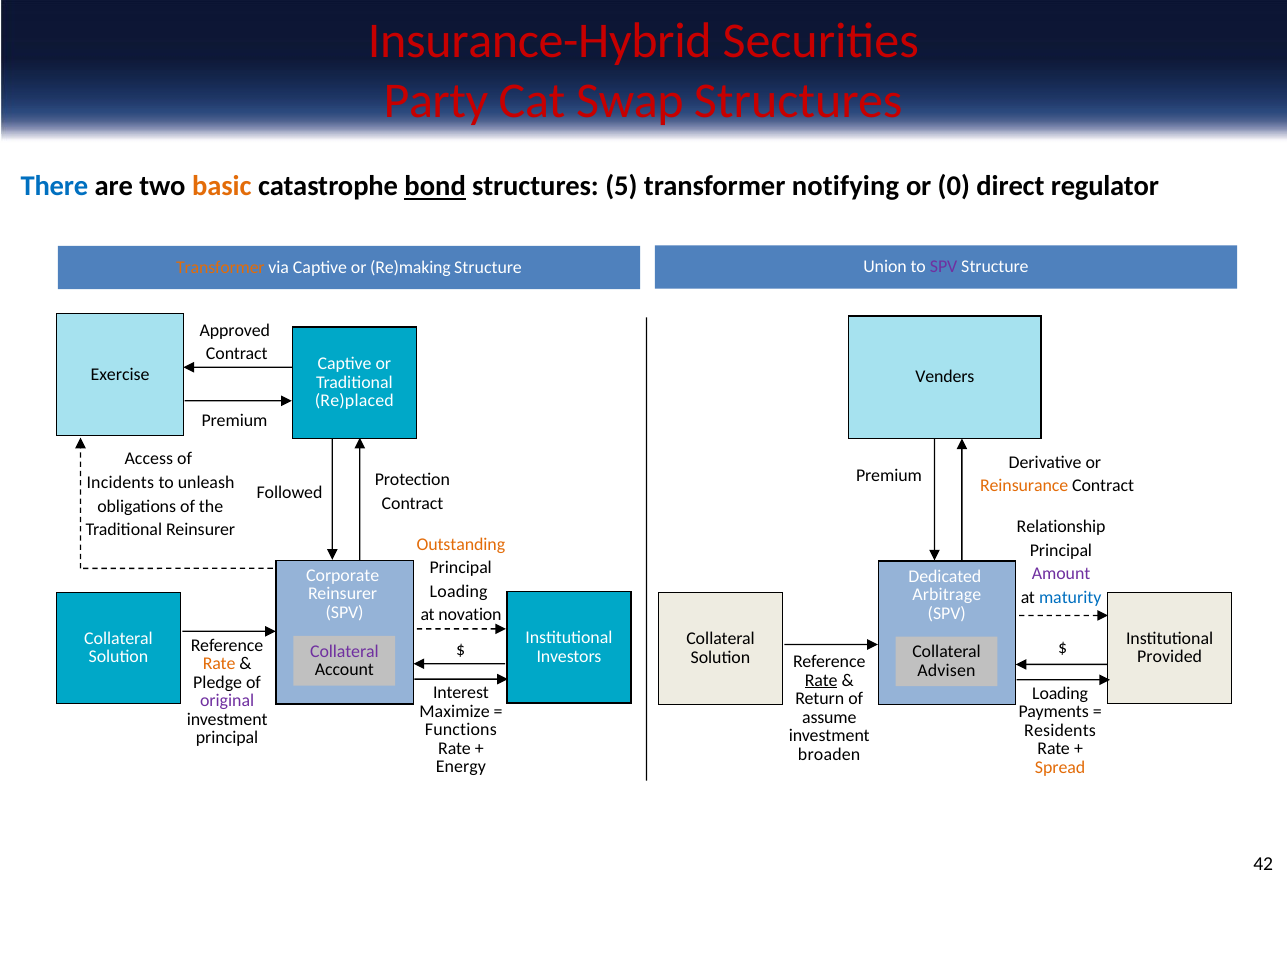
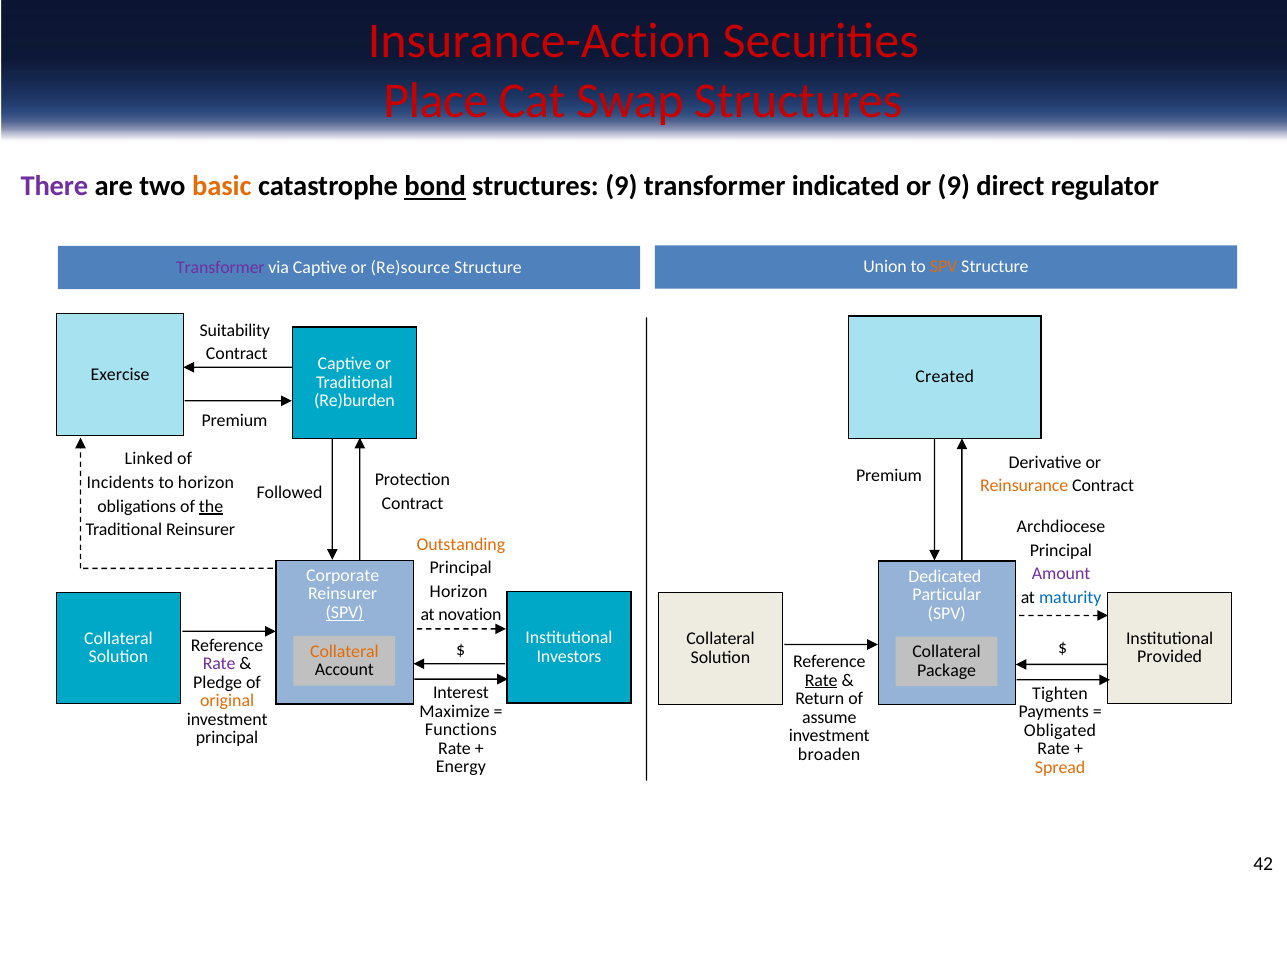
Insurance-Hybrid: Insurance-Hybrid -> Insurance-Action (540, 41)
Party: Party -> Place (436, 101)
There colour: blue -> purple (54, 187)
structures 5: 5 -> 9 (621, 187)
notifying: notifying -> indicated (846, 187)
or 0: 0 -> 9 (954, 187)
Transformer colour: orange -> purple (220, 267)
Re)making: Re)making -> Re)source (410, 267)
SPV colour: purple -> orange (944, 267)
Approved: Approved -> Suitability (235, 331)
Venders: Venders -> Created (945, 377)
Re)placed: Re)placed -> Re)burden (354, 401)
Access: Access -> Linked (149, 459)
to unleash: unleash -> horizon (206, 483)
the underline: none -> present (211, 506)
Relationship: Relationship -> Archdiocese (1061, 527)
Loading: Loading -> Horizon (459, 592)
Arbitrage: Arbitrage -> Particular (947, 595)
SPV underline: none -> present (345, 613)
Collateral colour: purple -> orange (344, 651)
Rate colour: orange -> purple (219, 664)
Advisen: Advisen -> Package (947, 671)
Loading: Loading -> Tighten (1060, 694)
original colour: purple -> orange (227, 701)
Residents: Residents -> Obligated (1060, 731)
